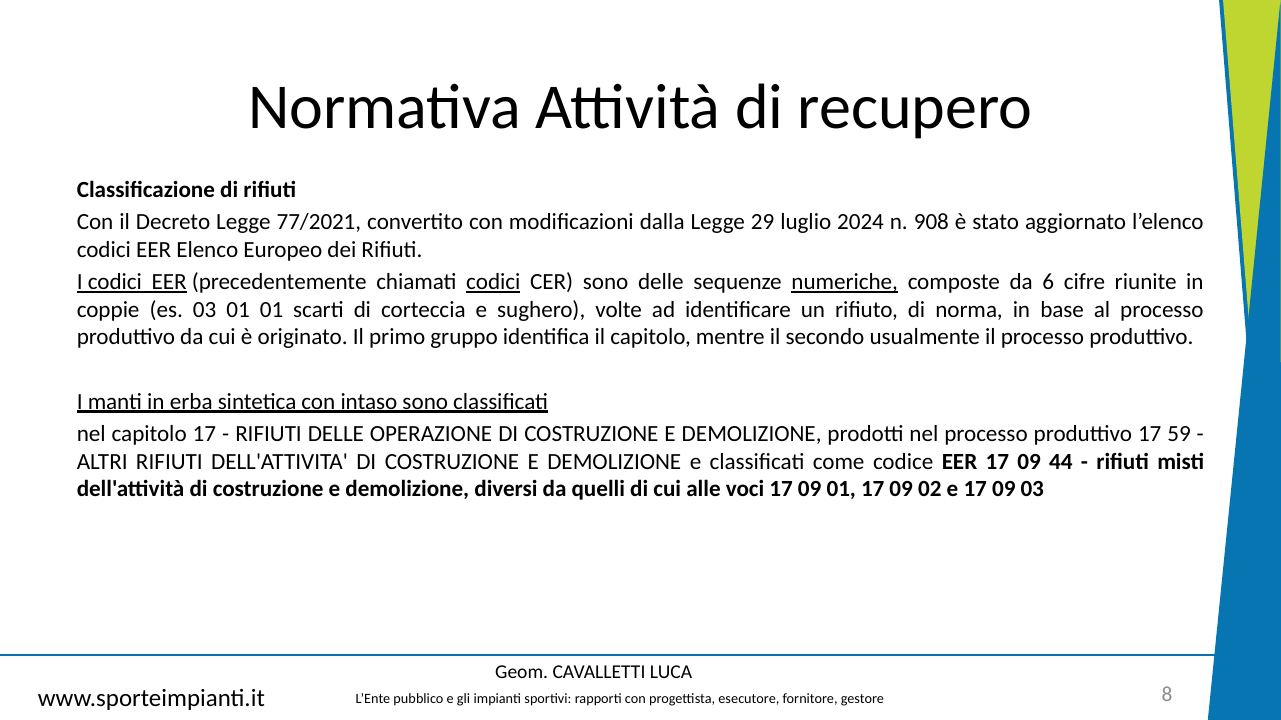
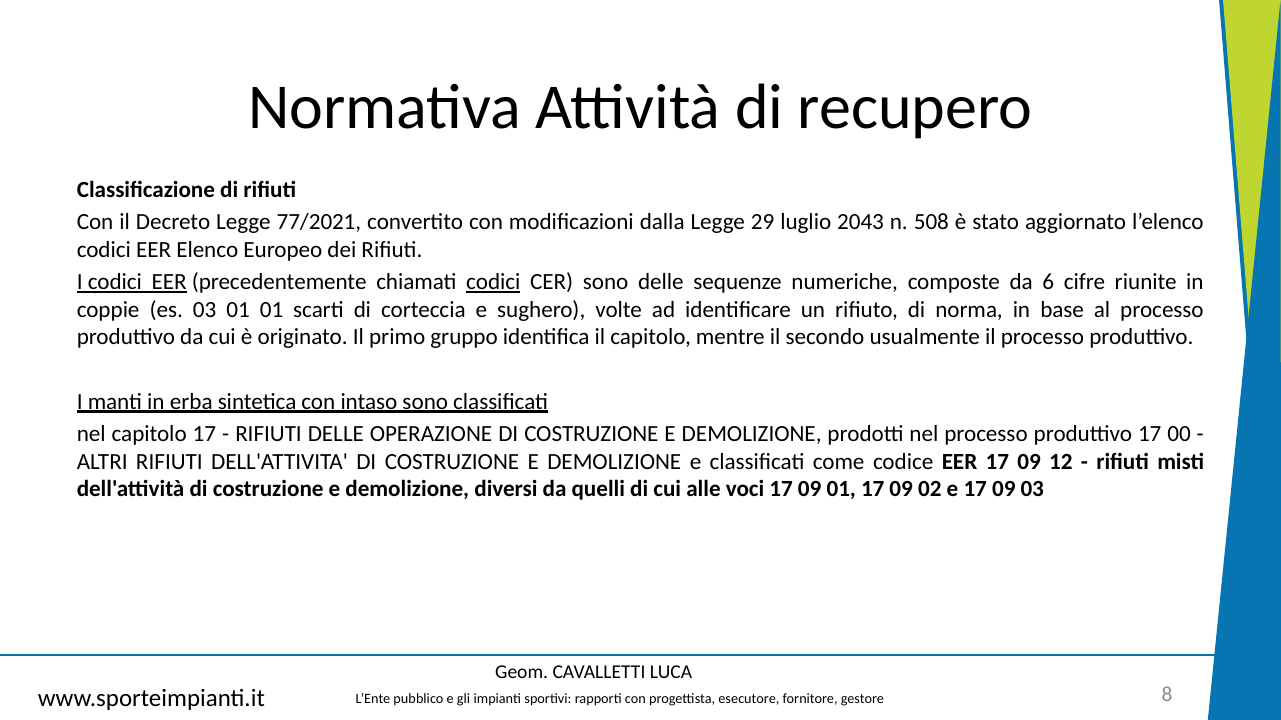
2024: 2024 -> 2043 (861, 222)
908: 908 -> 508 (931, 222)
numeriche underline: present -> none (845, 282)
59: 59 -> 00 (1179, 434)
44: 44 -> 12 (1061, 462)
